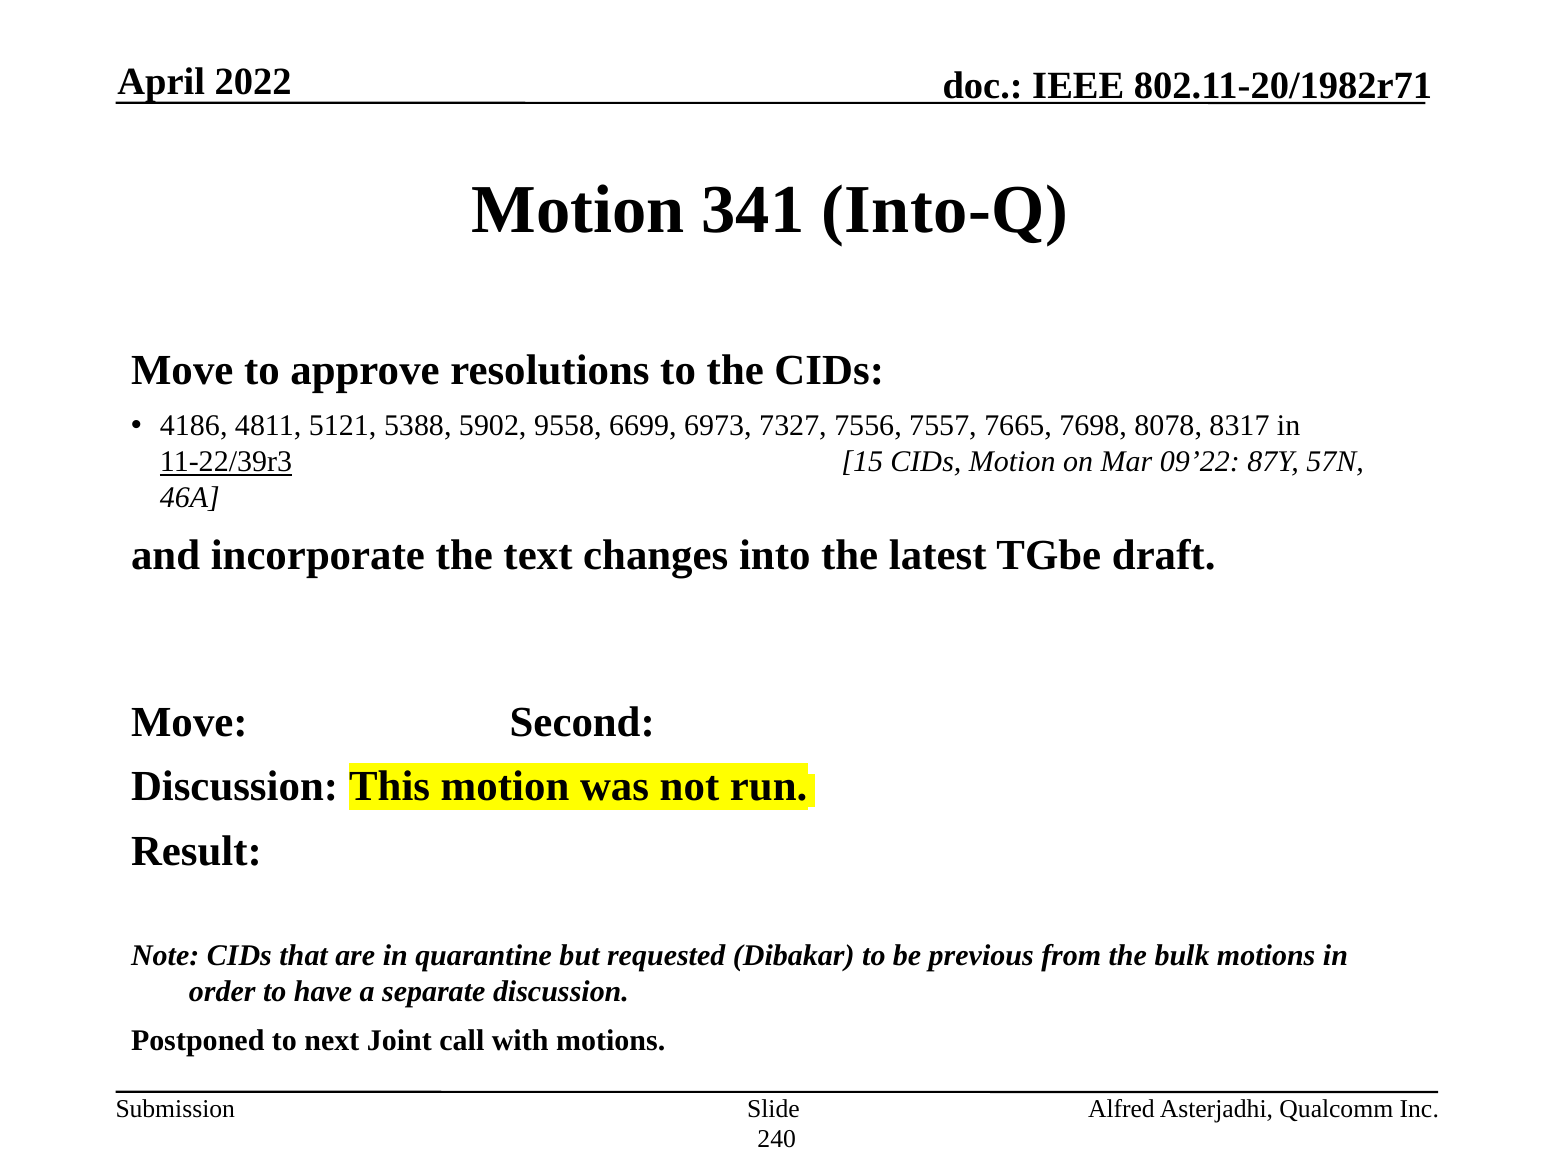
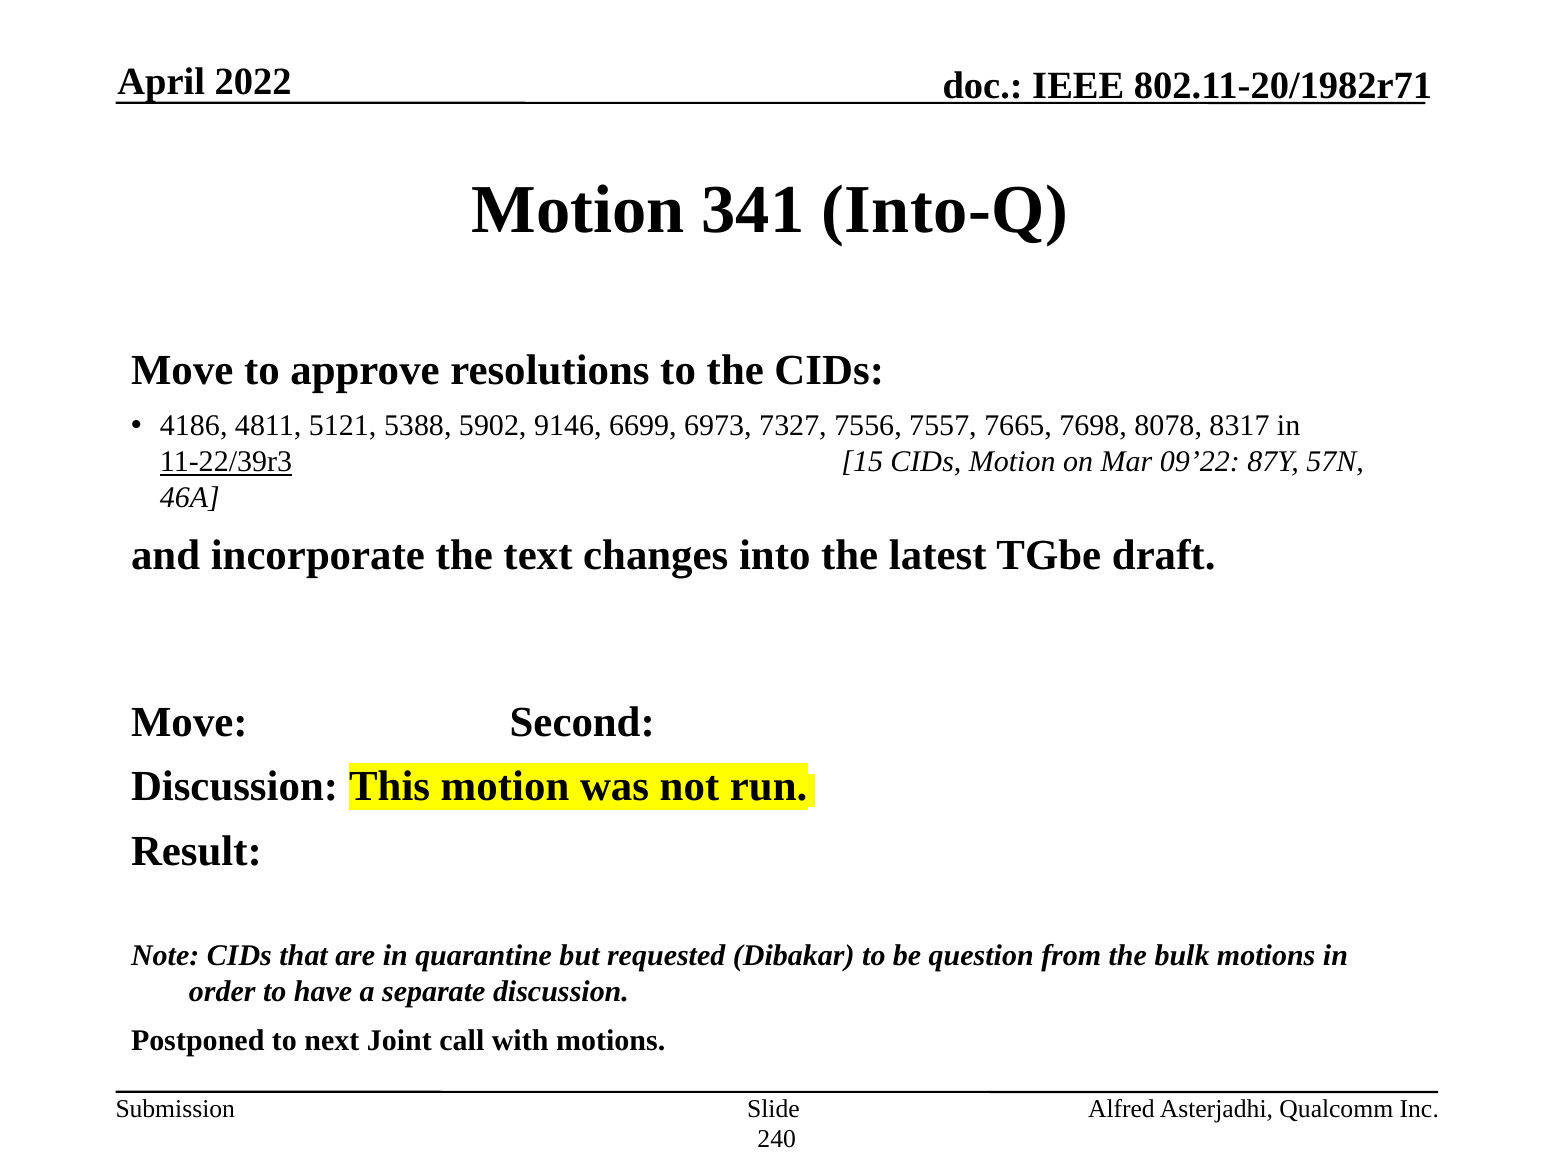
9558: 9558 -> 9146 (568, 426)
previous: previous -> question (981, 955)
